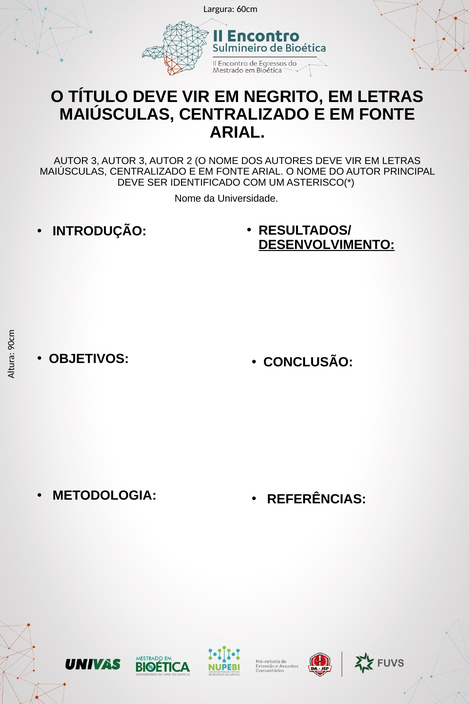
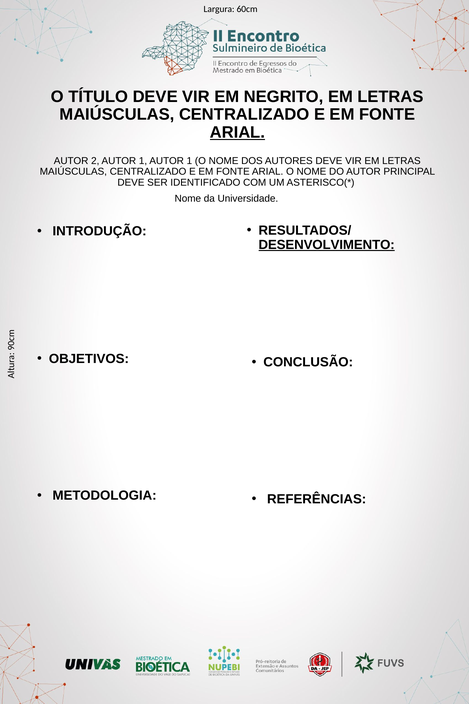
ARIAL underline: none -> present (237, 132)
3: 3 -> 2 (95, 161)
3: 3 -> 1 (143, 161)
2: 2 -> 1 (189, 161)
